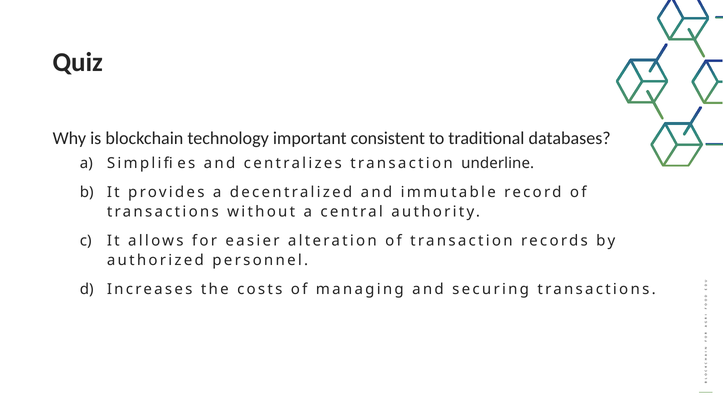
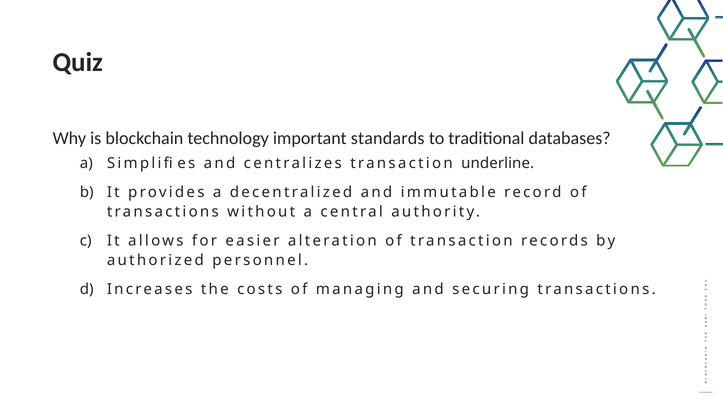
consistent: consistent -> standards (388, 138)
